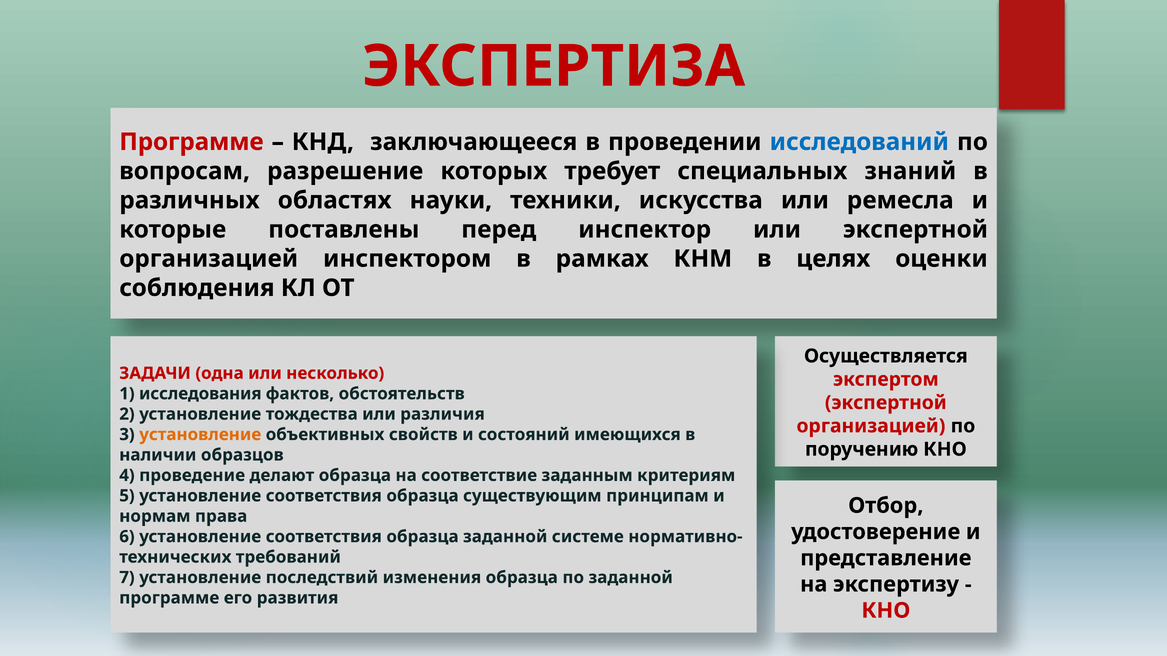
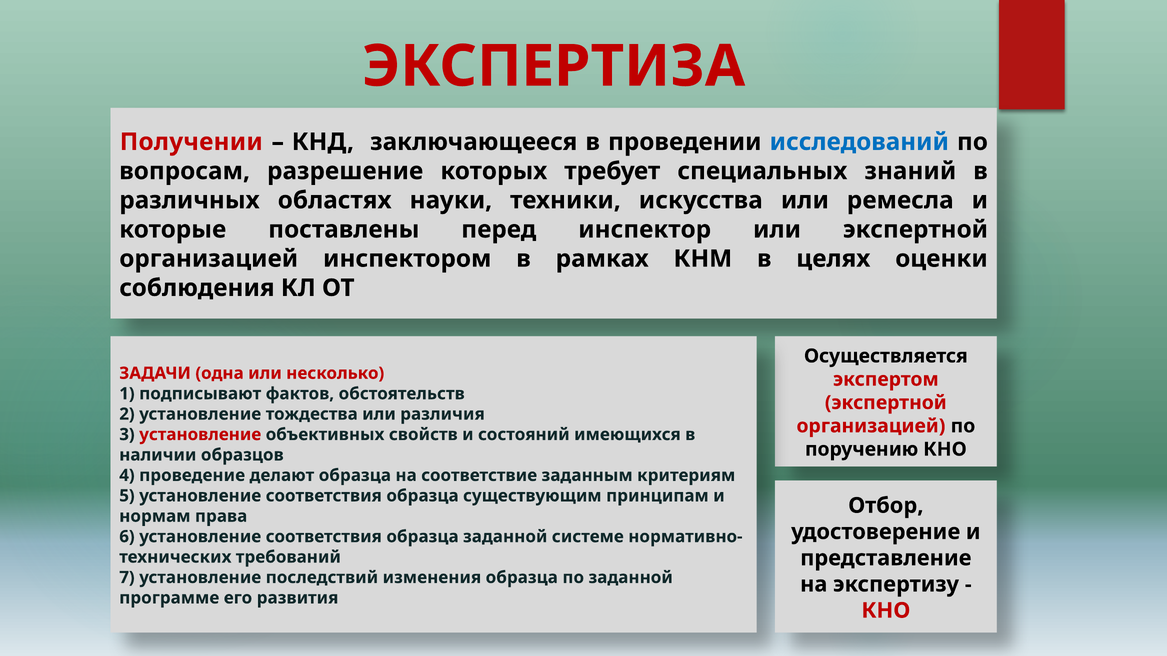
Программе: Программе -> Получении (191, 142)
исследования: исследования -> подписывают (200, 394)
установление colour: orange -> red (200, 435)
